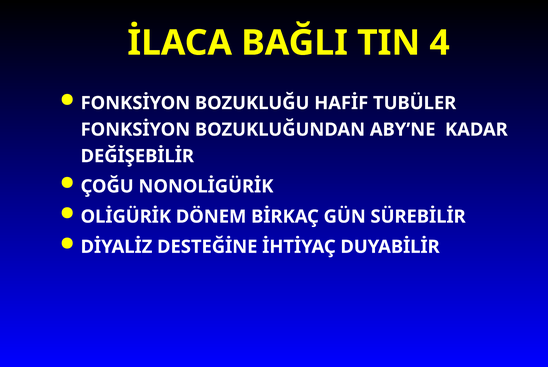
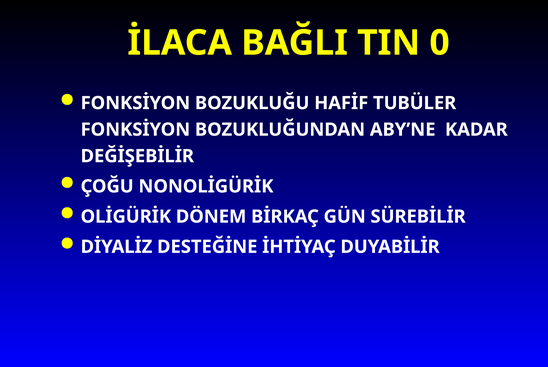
4: 4 -> 0 (440, 43)
